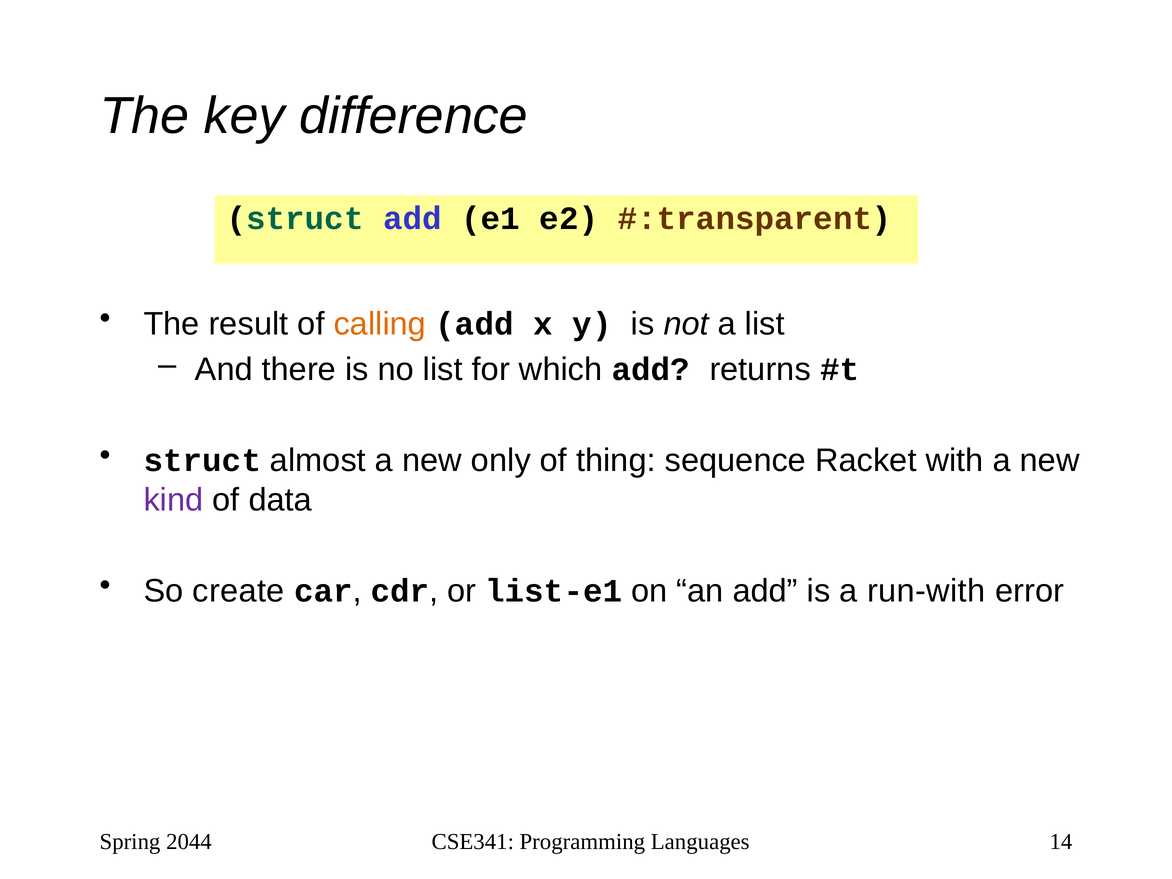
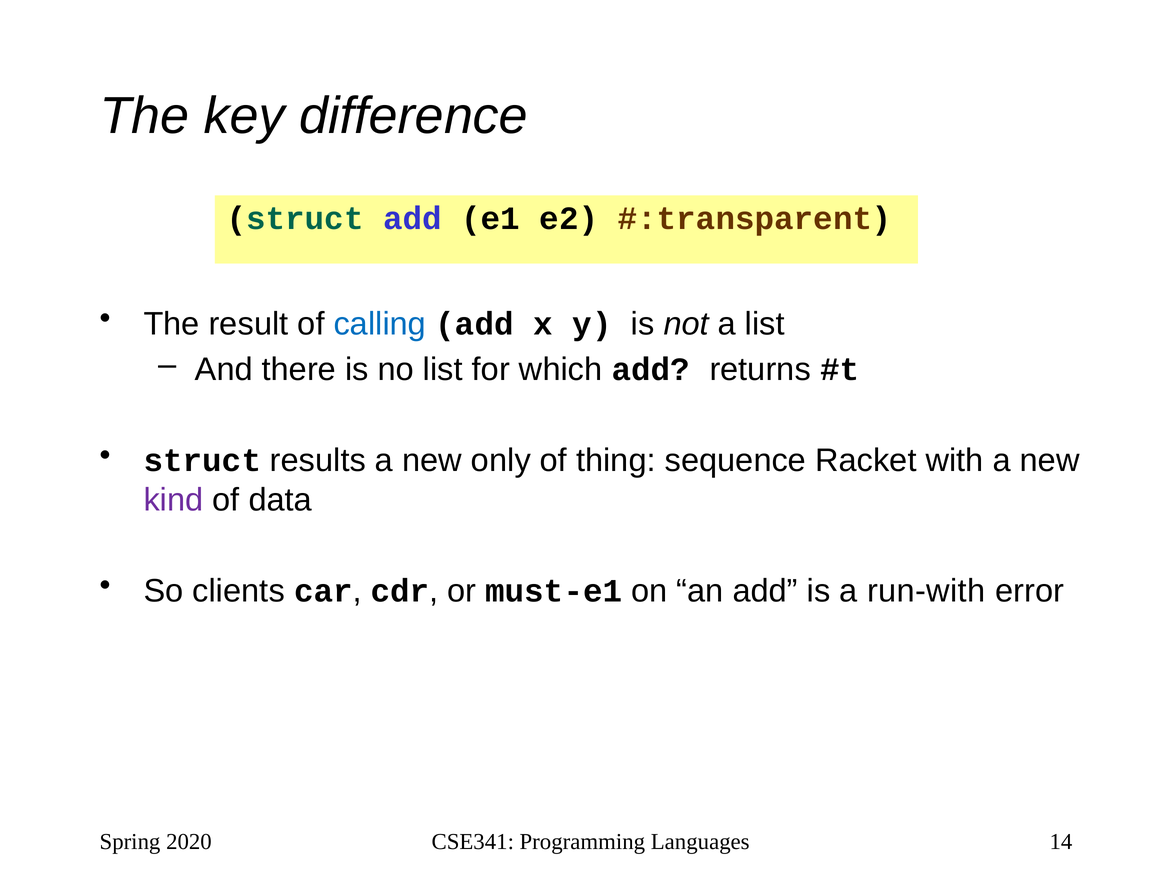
calling colour: orange -> blue (380, 324)
almost: almost -> results (318, 461)
create: create -> clients (239, 591)
list-e1: list-e1 -> must-e1 (554, 591)
2044: 2044 -> 2020 (189, 842)
